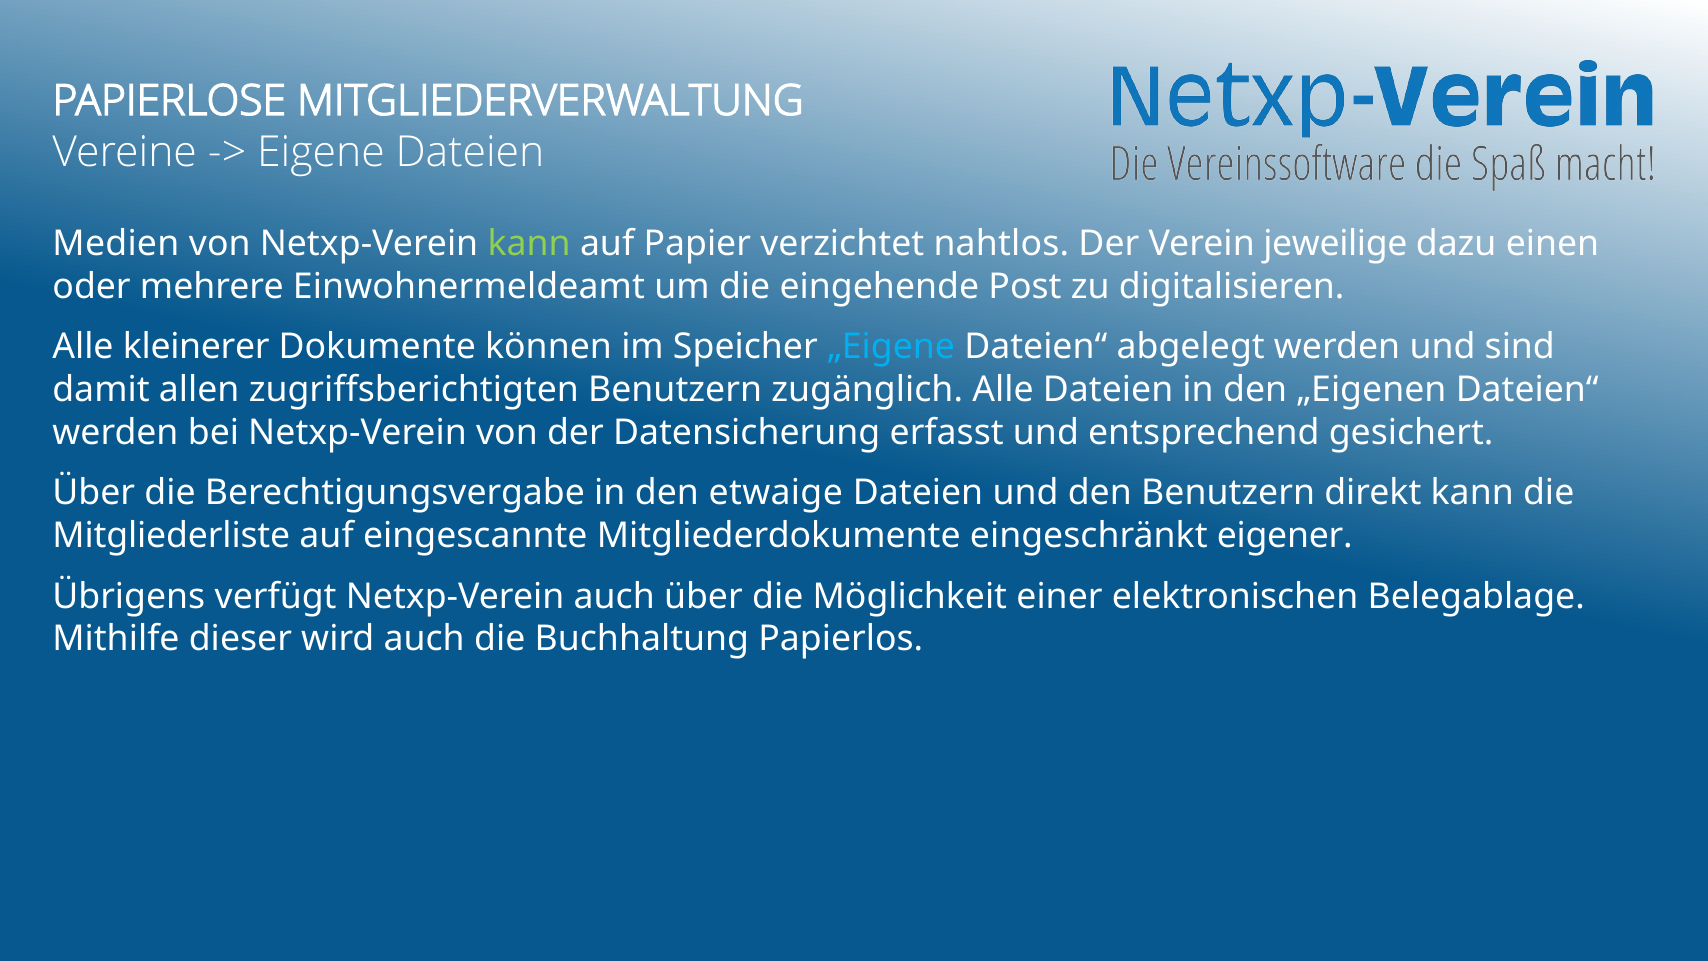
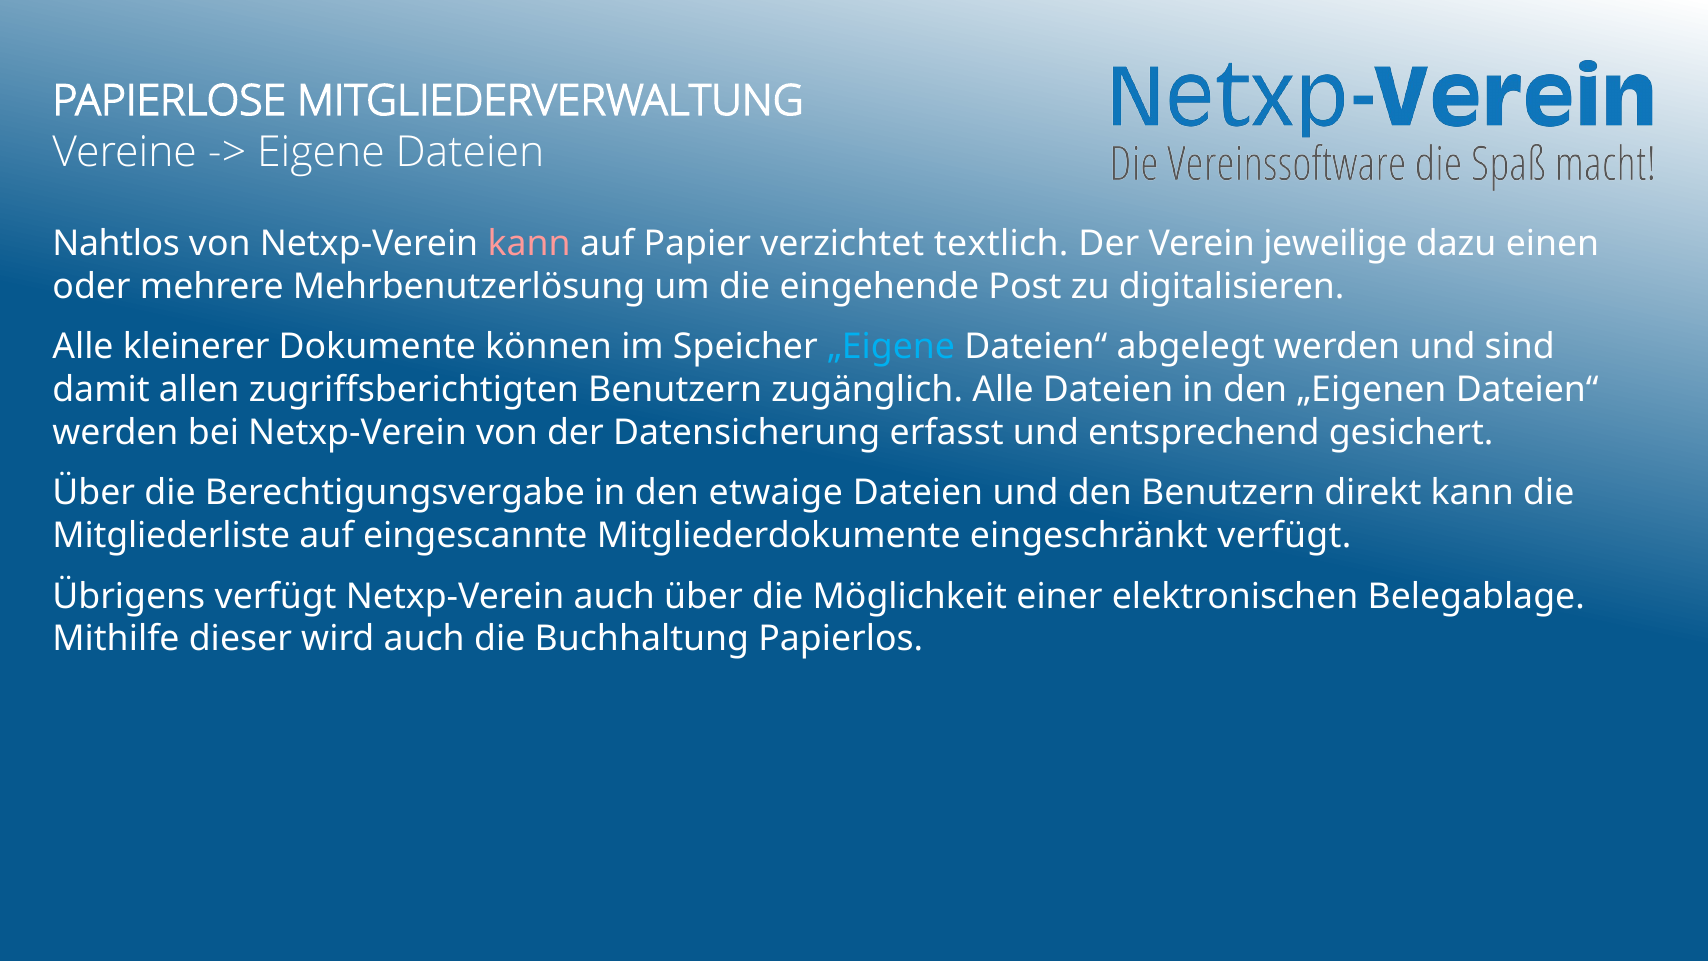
Medien: Medien -> Nahtlos (116, 244)
kann colour: light green -> pink (529, 244)
nahtlos: nahtlos -> textlich (1001, 244)
Einwohnermeldeamt: Einwohnermeldeamt -> Mehrbenutzerlösung (469, 286)
eingeschränkt eigener: eigener -> verfügt (1284, 536)
